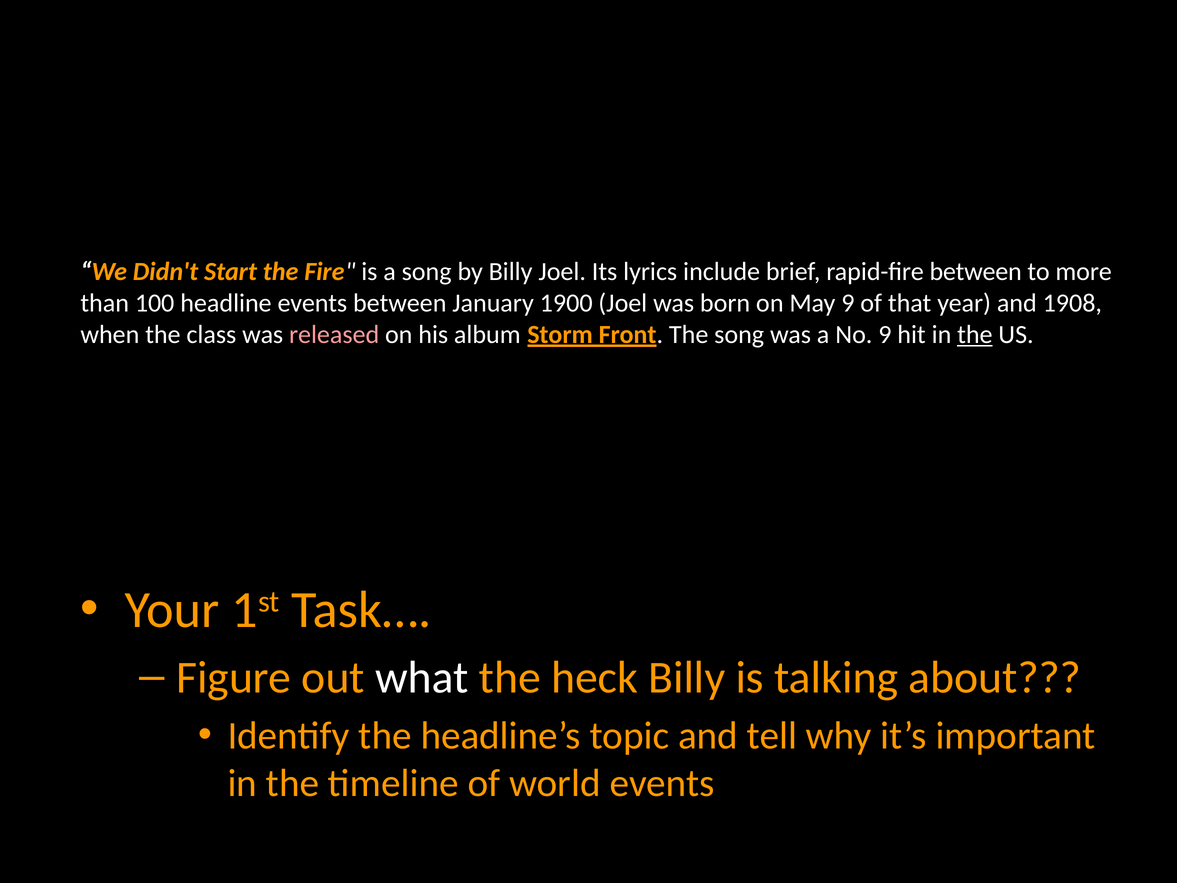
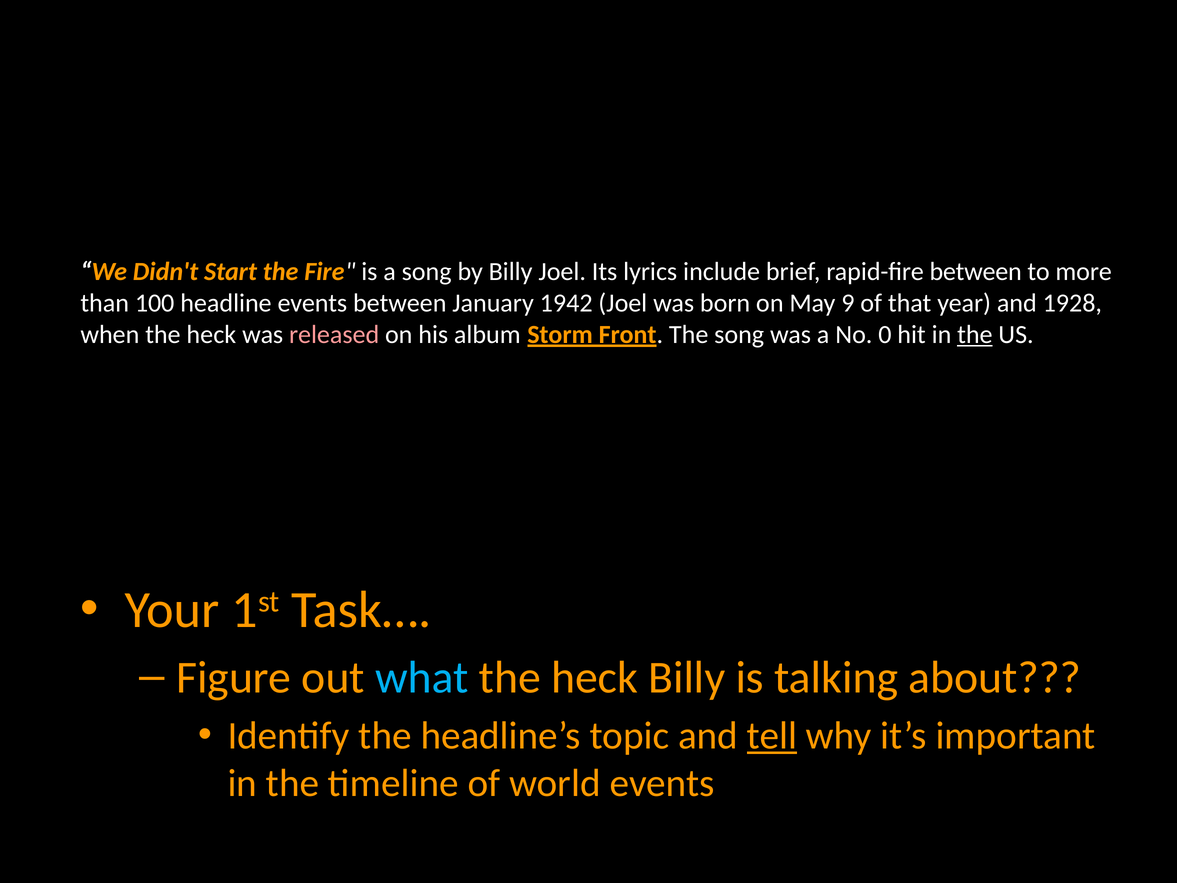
1900: 1900 -> 1942 (566, 303)
1908: 1908 -> 1928 (1072, 303)
when the class: class -> heck (211, 334)
No 9: 9 -> 0 (885, 334)
what colour: white -> light blue (422, 677)
tell underline: none -> present (772, 736)
